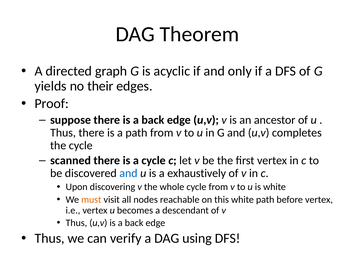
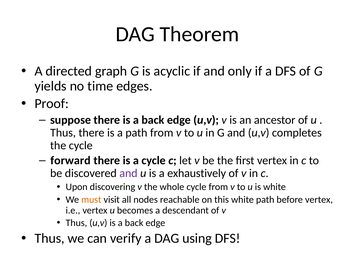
their: their -> time (100, 86)
scanned: scanned -> forward (70, 161)
and colour: blue -> purple (128, 173)
